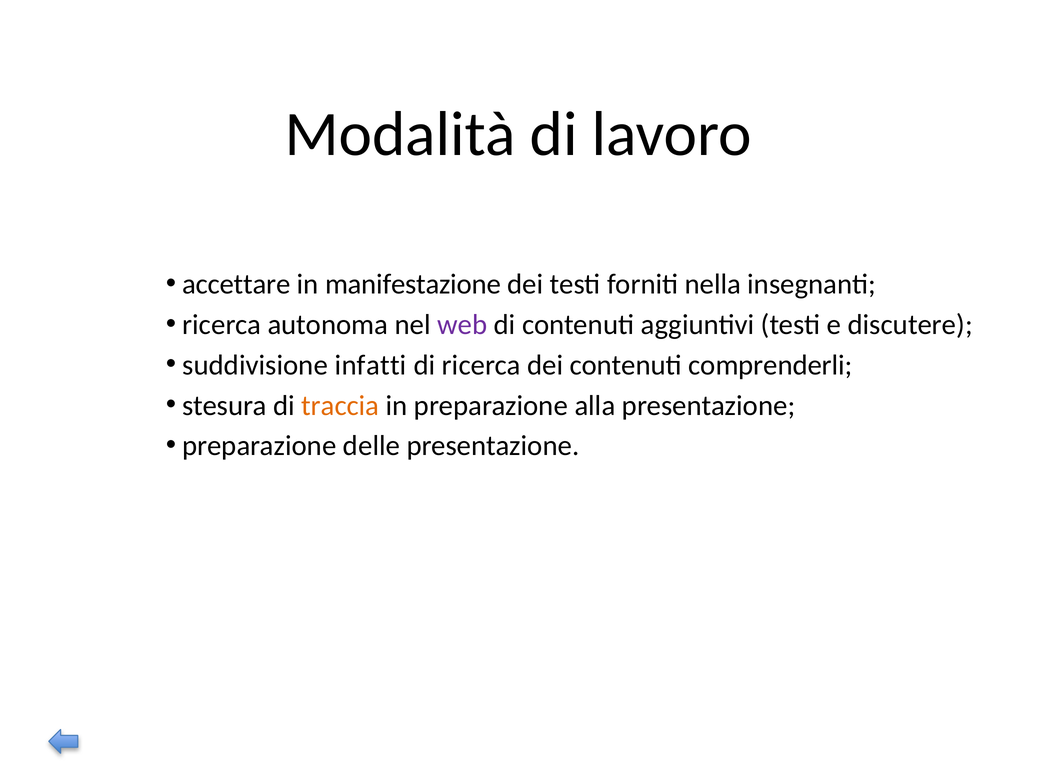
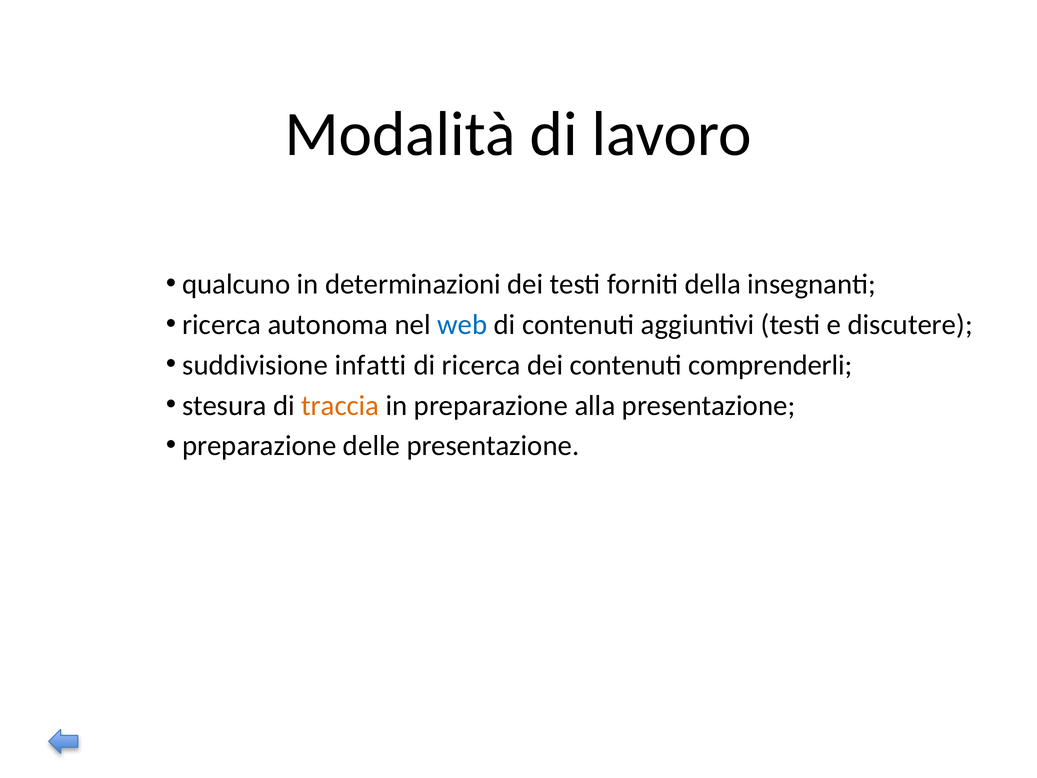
accettare: accettare -> qualcuno (236, 284)
manifestazione: manifestazione -> determinazioni (413, 284)
nella: nella -> della (713, 284)
web colour: purple -> blue (462, 325)
